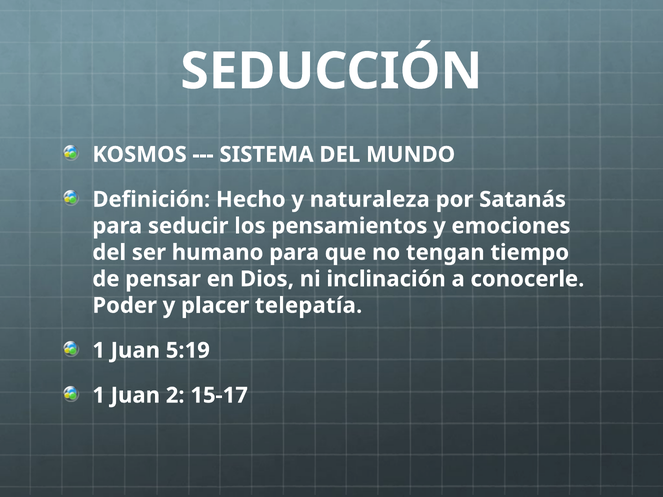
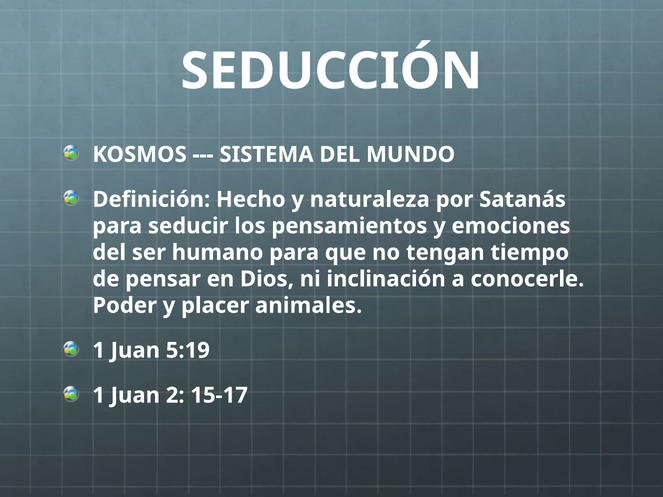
telepatía: telepatía -> animales (309, 306)
